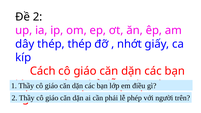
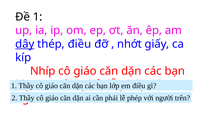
Đề 2: 2 -> 1 (38, 17)
dây underline: none -> present (25, 44)
thép thép: thép -> điều (79, 44)
Cách: Cách -> Nhíp (43, 71)
